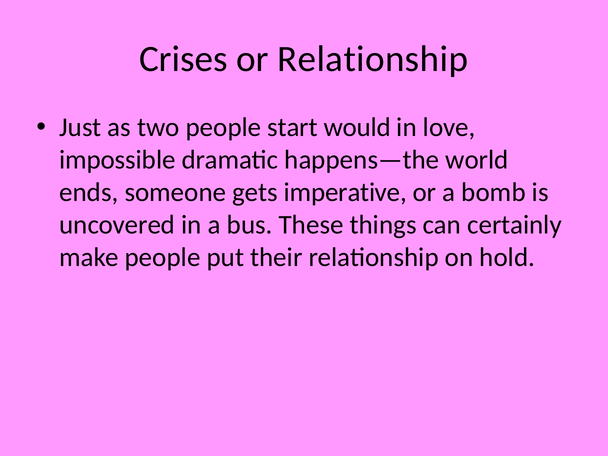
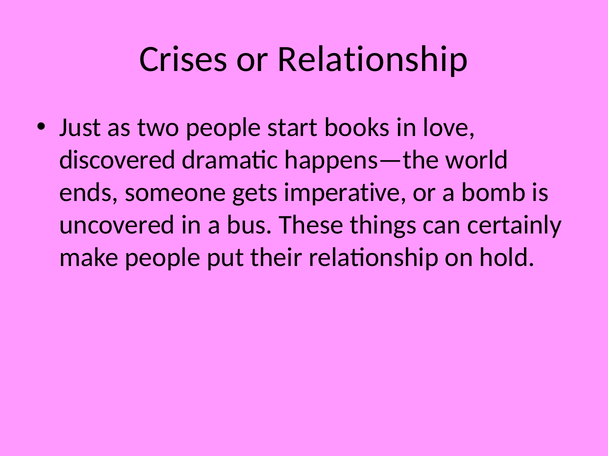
would: would -> books (357, 128)
impossible: impossible -> discovered (117, 160)
